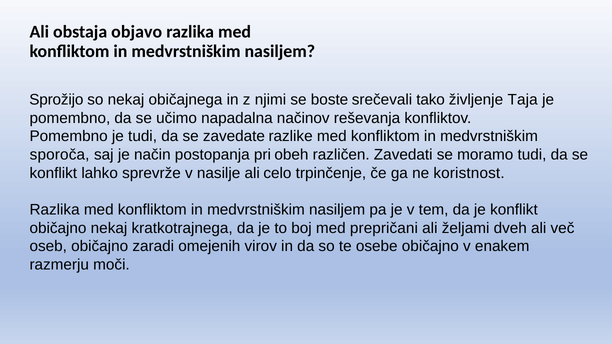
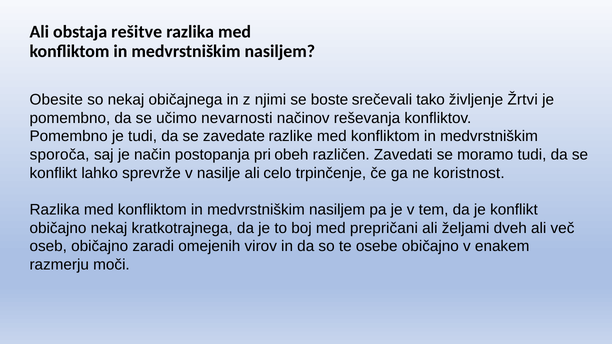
objavo: objavo -> rešitve (137, 32)
Sprožijo: Sprožijo -> Obesite (56, 100)
Taja: Taja -> Žrtvi (523, 100)
napadalna: napadalna -> nevarnosti (237, 118)
